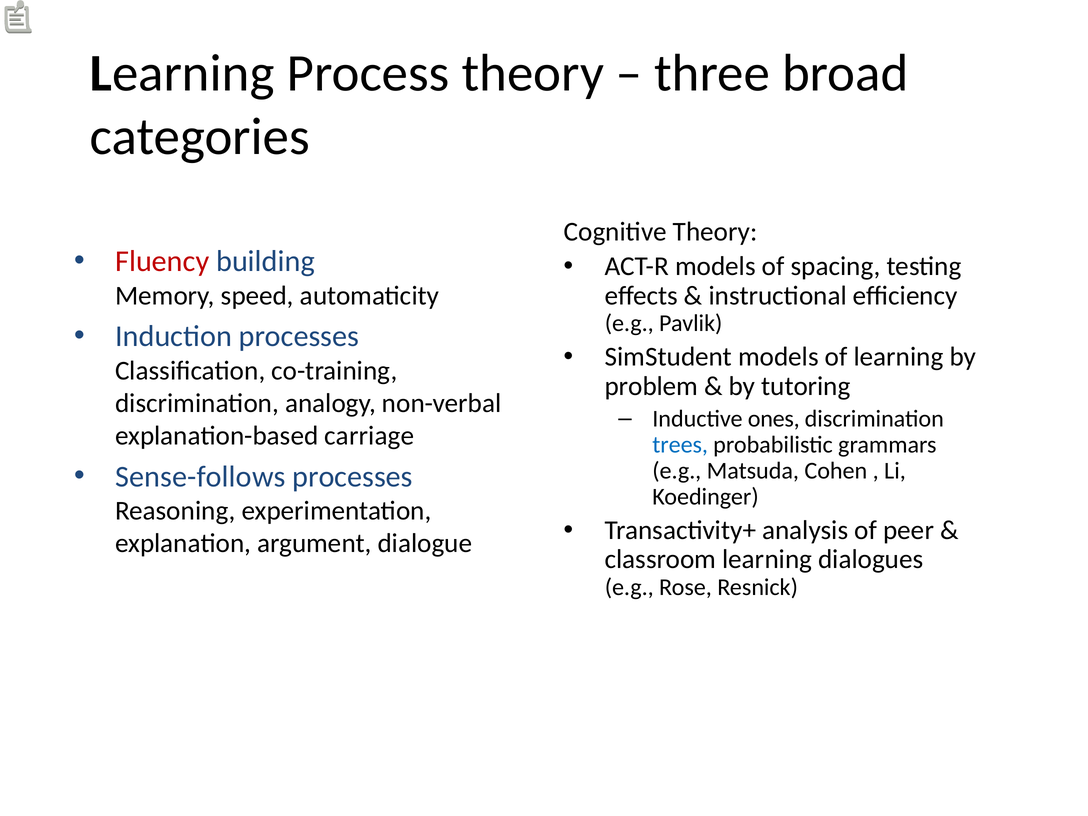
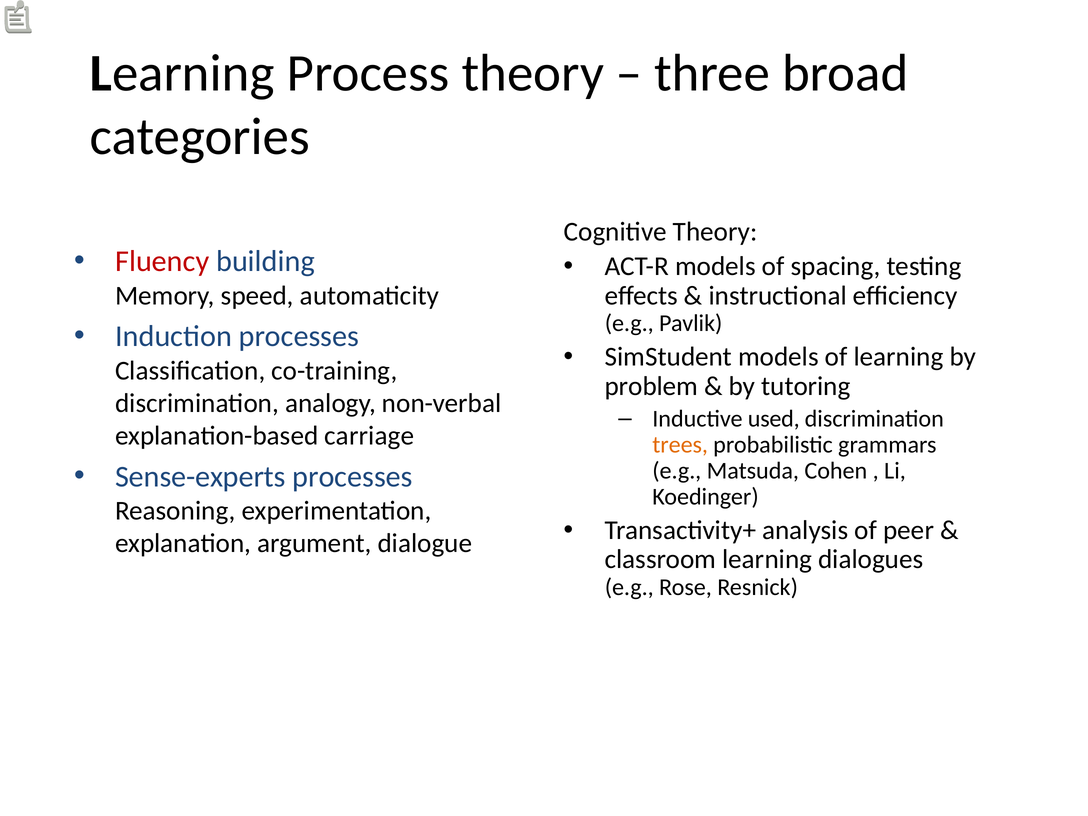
ones: ones -> used (774, 419)
trees colour: blue -> orange (680, 445)
Sense-follows: Sense-follows -> Sense-experts (200, 477)
